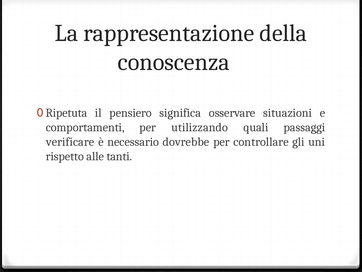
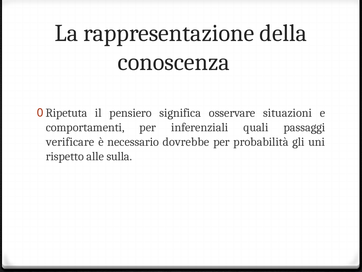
utilizzando: utilizzando -> inferenziali (200, 127)
controllare: controllare -> probabilità (261, 142)
tanti: tanti -> sulla (119, 156)
